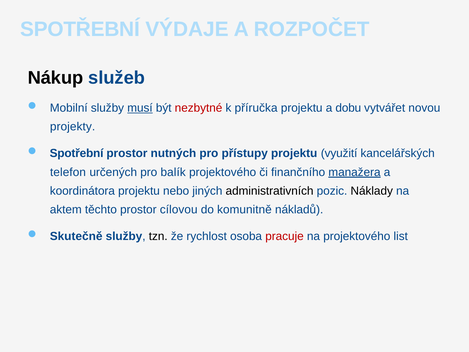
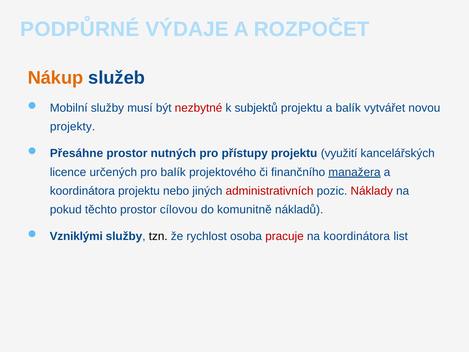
SPOTŘEBNÍ: SPOTŘEBNÍ -> PODPŮRNÉ (80, 29)
Nákup colour: black -> orange (55, 78)
musí underline: present -> none (140, 108)
příručka: příručka -> subjektů (256, 108)
a dobu: dobu -> balík (348, 108)
Spotřební: Spotřební -> Přesáhne (76, 153)
telefon: telefon -> licence (68, 172)
administrativních colour: black -> red (270, 191)
Náklady colour: black -> red (372, 191)
aktem: aktem -> pokud (66, 210)
Skutečně: Skutečně -> Vzniklými (76, 236)
na projektového: projektového -> koordinátora (357, 236)
